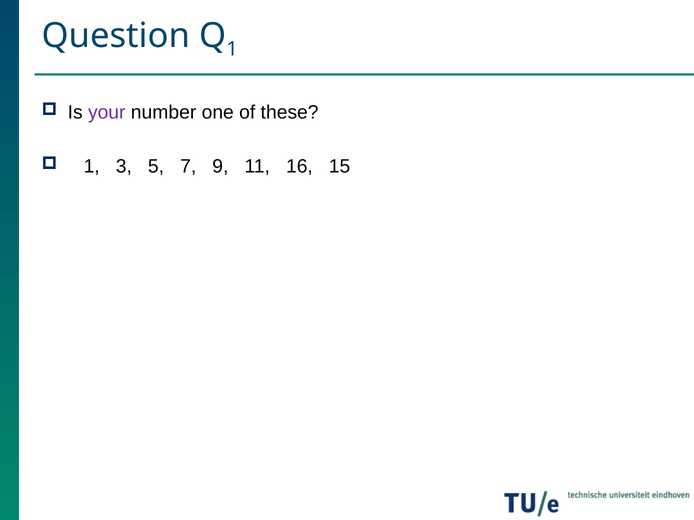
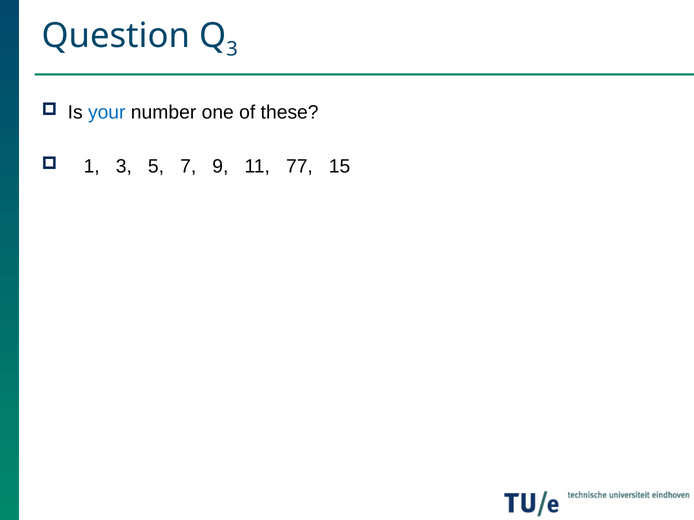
1: 1 -> 3 (232, 49)
your colour: purple -> blue (107, 113)
16: 16 -> 77 (299, 167)
